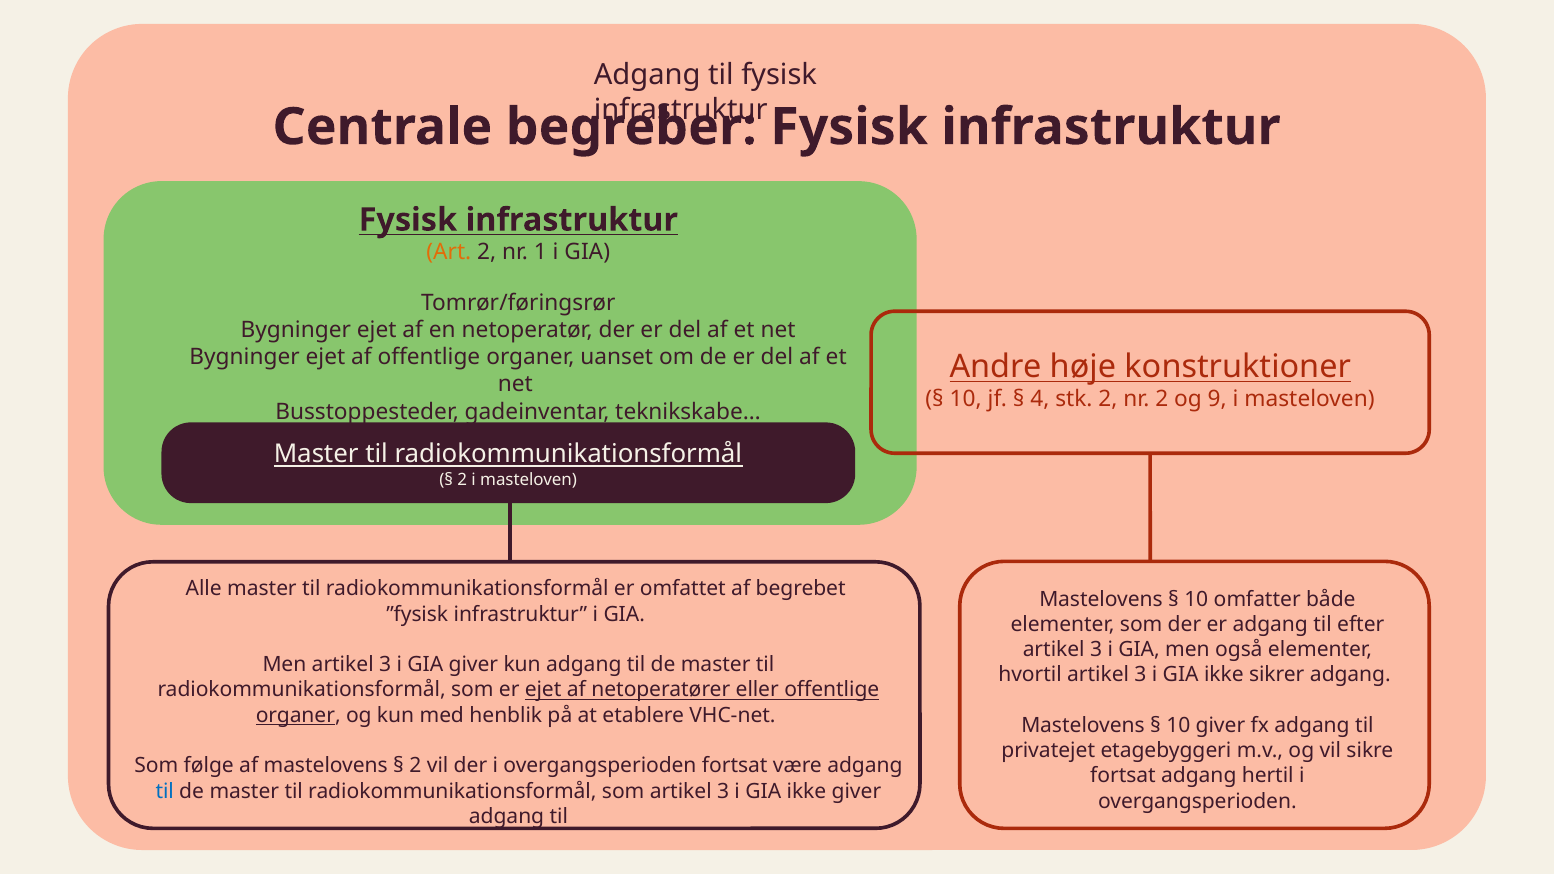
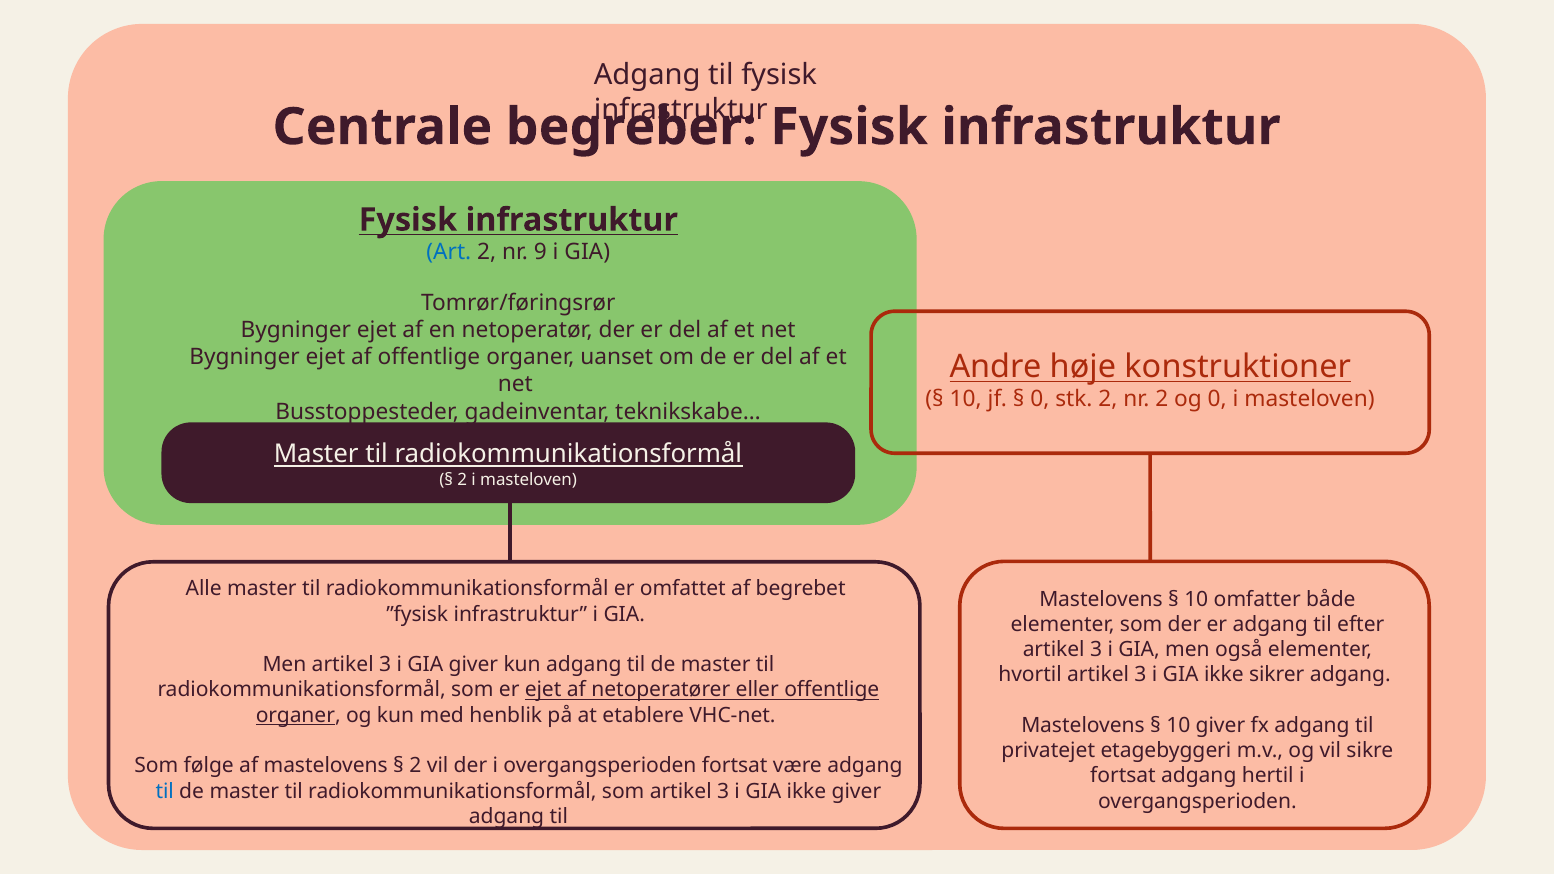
Art colour: orange -> blue (449, 252)
1: 1 -> 9 (540, 252)
4: 4 -> 0 (1040, 399)
og 9: 9 -> 0 (1217, 399)
